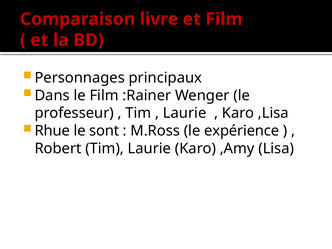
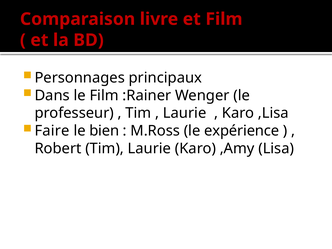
Rhue: Rhue -> Faire (52, 131)
sont: sont -> bien (104, 131)
